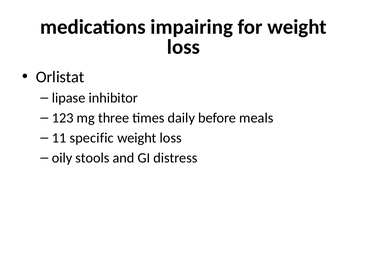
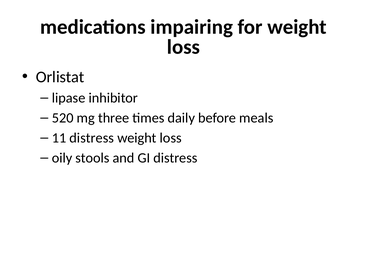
123: 123 -> 520 (63, 118)
11 specific: specific -> distress (92, 138)
